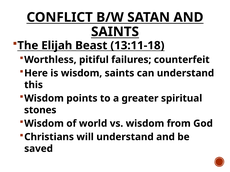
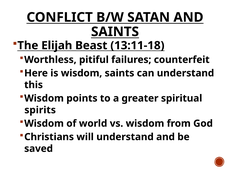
stones: stones -> spirits (40, 110)
